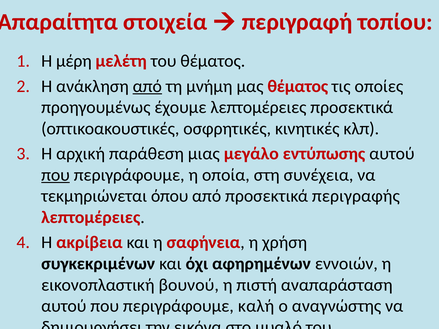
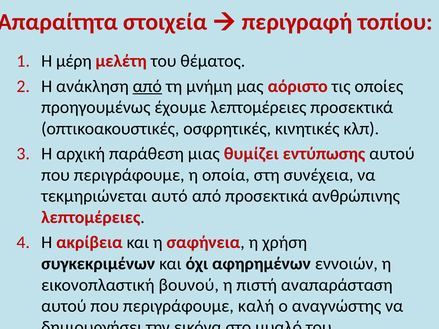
μας θέματος: θέματος -> αόριστο (298, 86)
μεγάλο: μεγάλο -> θυμίζει (251, 154)
που underline: present -> none (55, 175)
όπου: όπου -> αυτό (169, 196)
περιγραφής: περιγραφής -> ανθρώπινης (356, 196)
